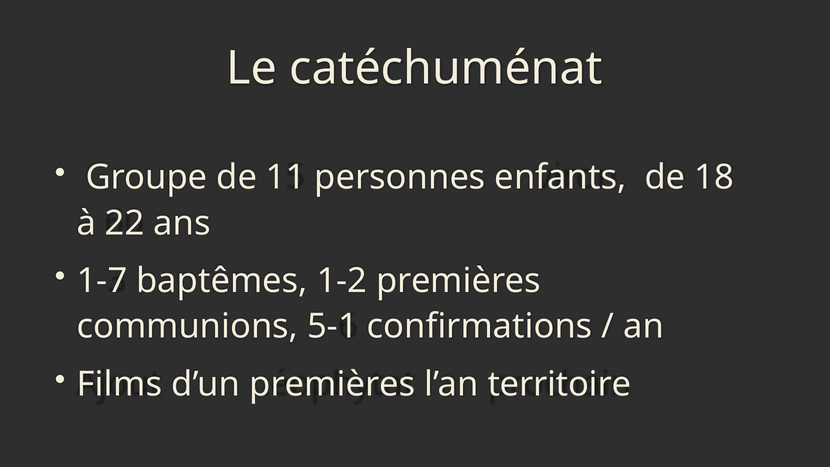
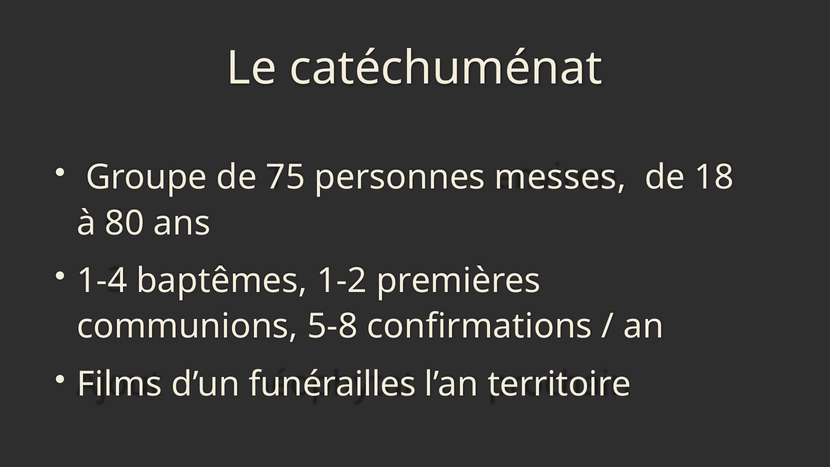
11: 11 -> 75 (286, 177)
enfants: enfants -> messes (560, 177)
22: 22 -> 80 (125, 223)
1-7: 1-7 -> 1-4 (102, 281)
5-1: 5-1 -> 5-8 (333, 326)
d’un premières: premières -> funérailles (332, 384)
